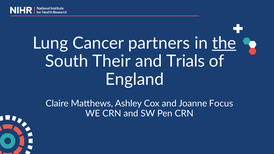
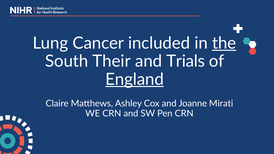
partners: partners -> included (159, 43)
England underline: none -> present (135, 79)
Focus: Focus -> Mirati (221, 104)
